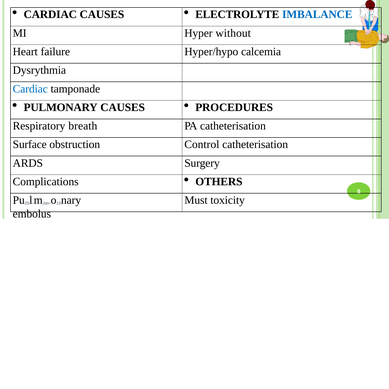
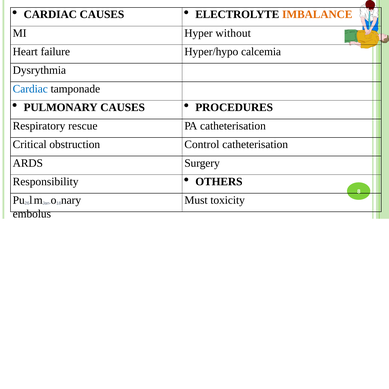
IMBALANCE colour: blue -> orange (317, 14)
breath: breath -> rescue (83, 126)
Surface: Surface -> Critical (30, 144)
Complications: Complications -> Responsibility (46, 182)
